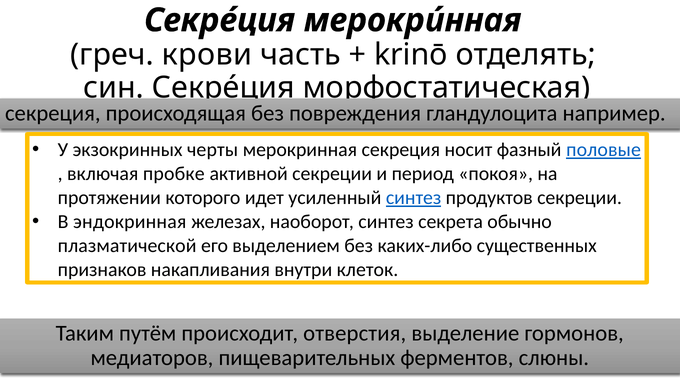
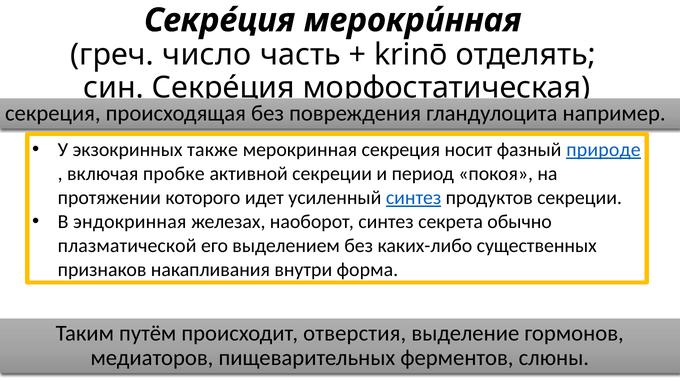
крови: крови -> число (207, 55)
черты: черты -> также (213, 150)
половые: половые -> природе (604, 150)
клеток: клеток -> форма (367, 270)
